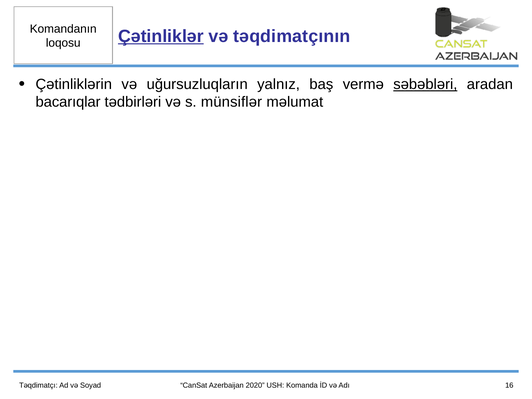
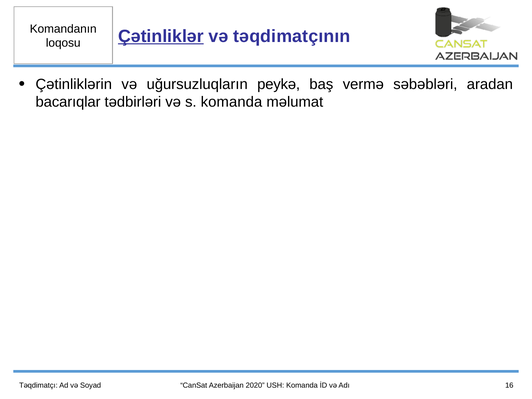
yalnız: yalnız -> peykə (279, 84)
səbəbləri underline: present -> none (425, 84)
s münsiflər: münsiflər -> komanda (231, 102)
